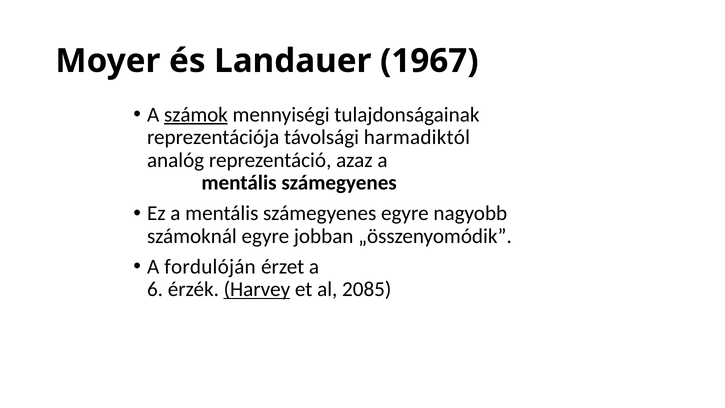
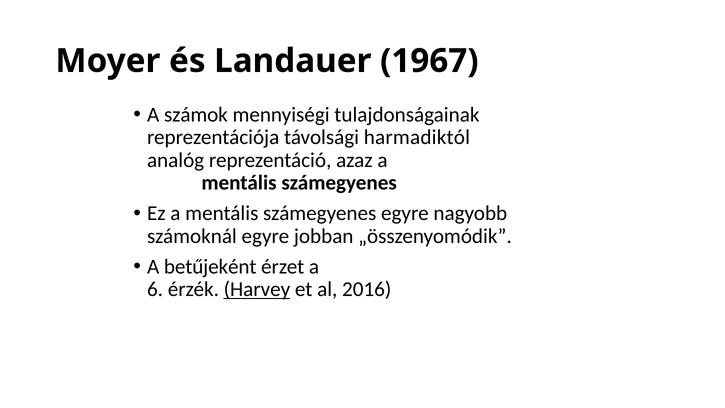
számok underline: present -> none (196, 115)
fordulóján: fordulóján -> betűjeként (210, 266)
2085: 2085 -> 2016 (367, 289)
